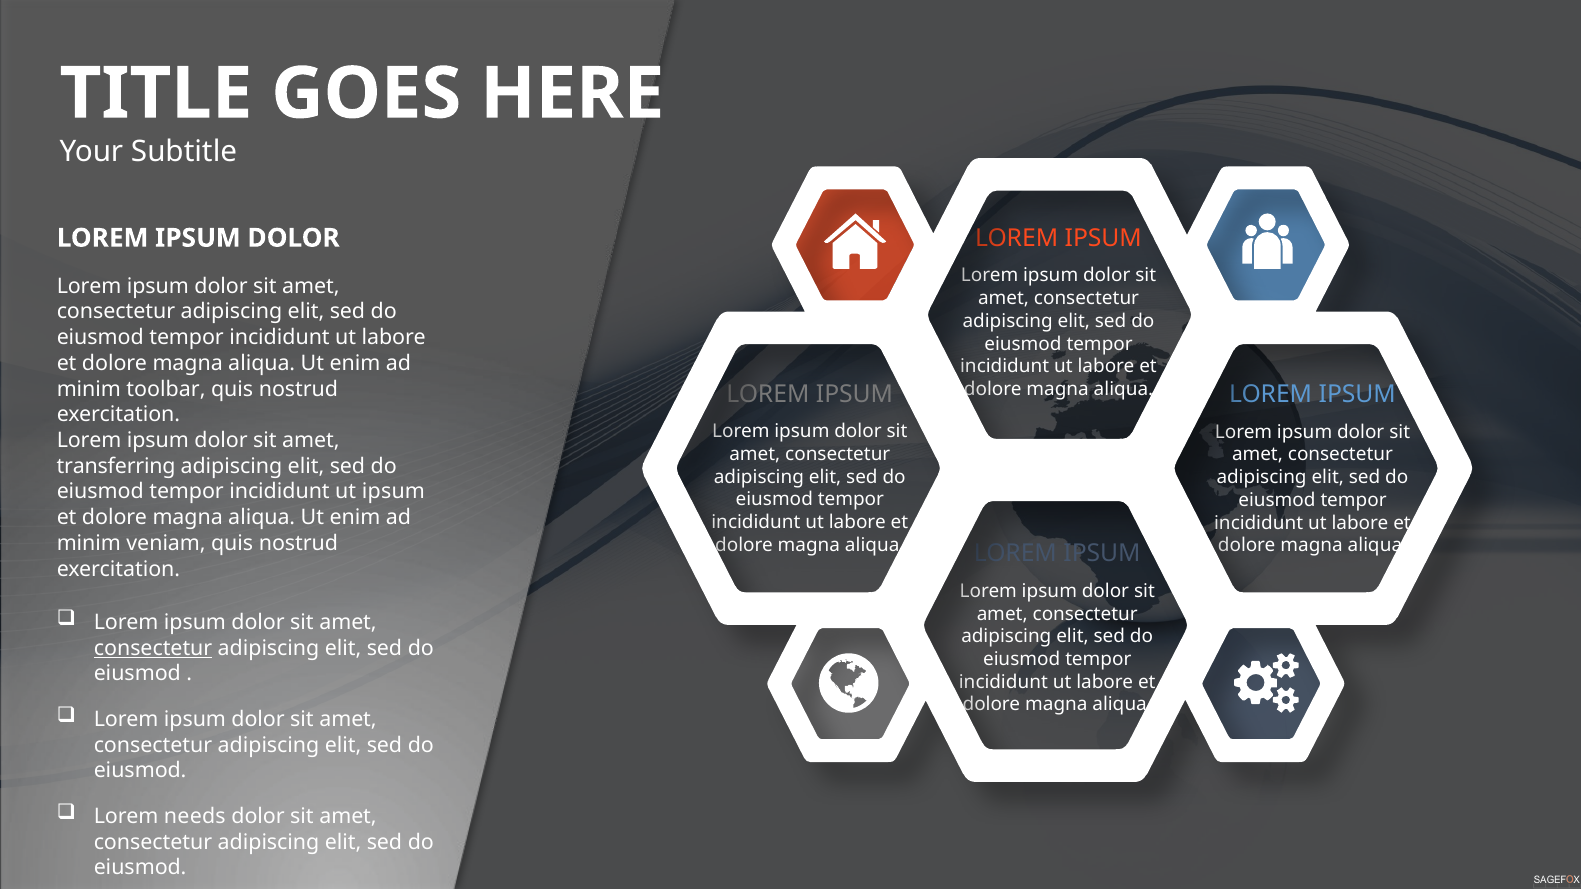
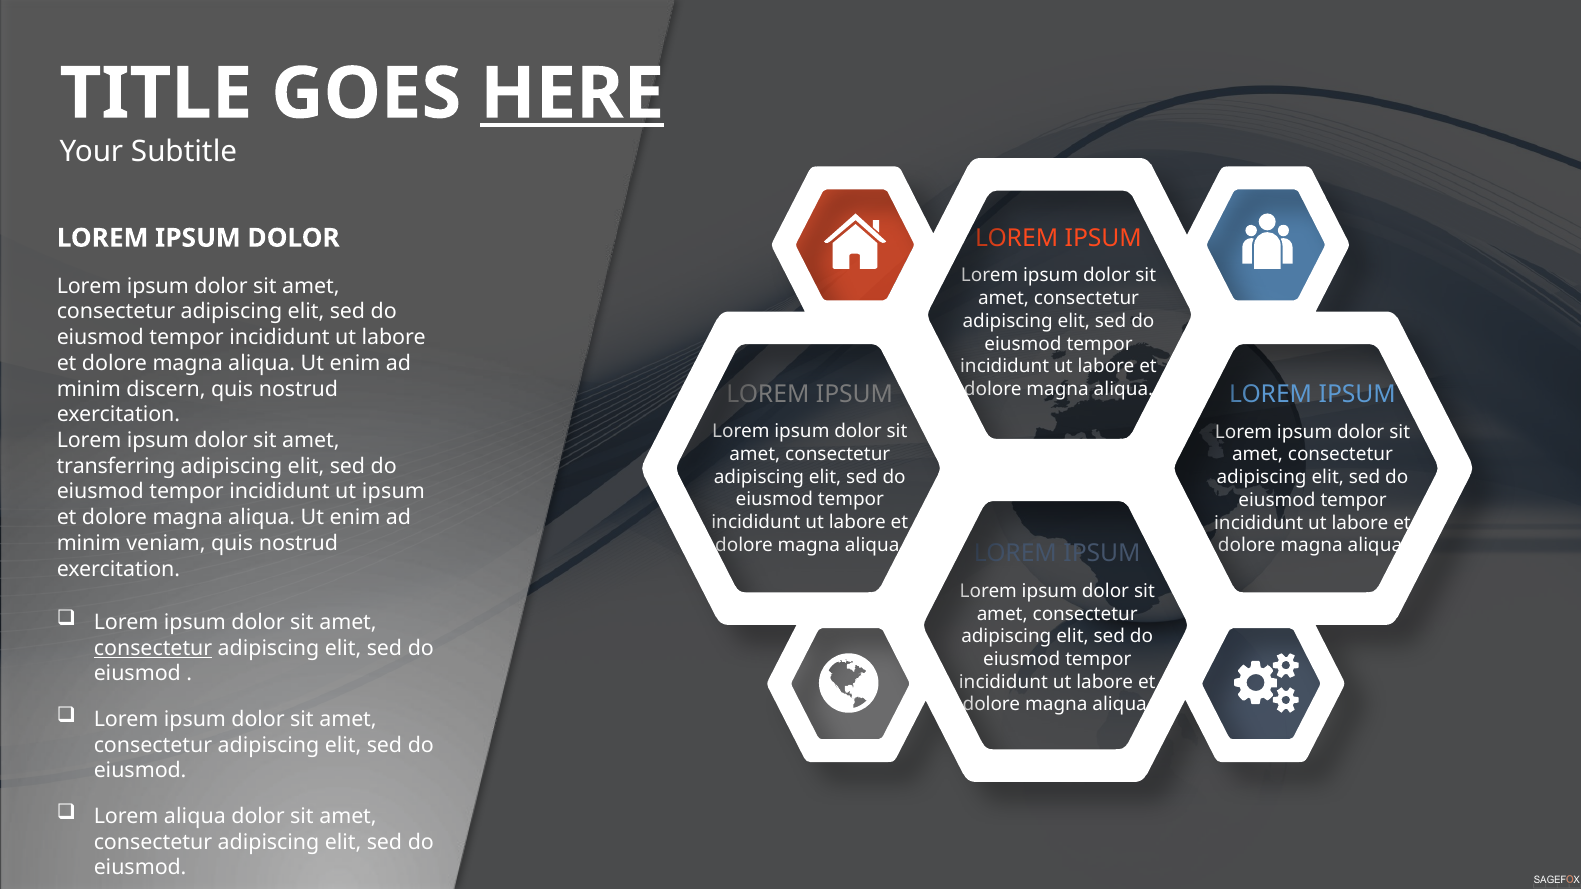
HERE underline: none -> present (572, 94)
toolbar: toolbar -> discern (166, 389)
Lorem needs: needs -> aliqua (195, 817)
